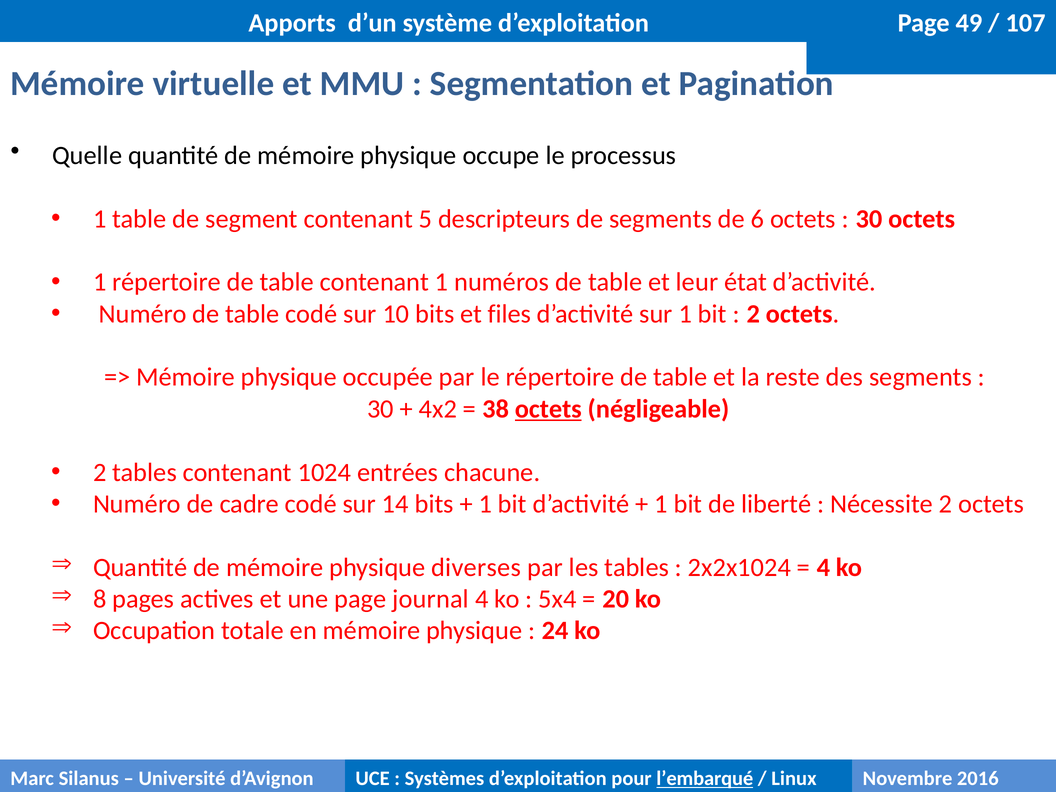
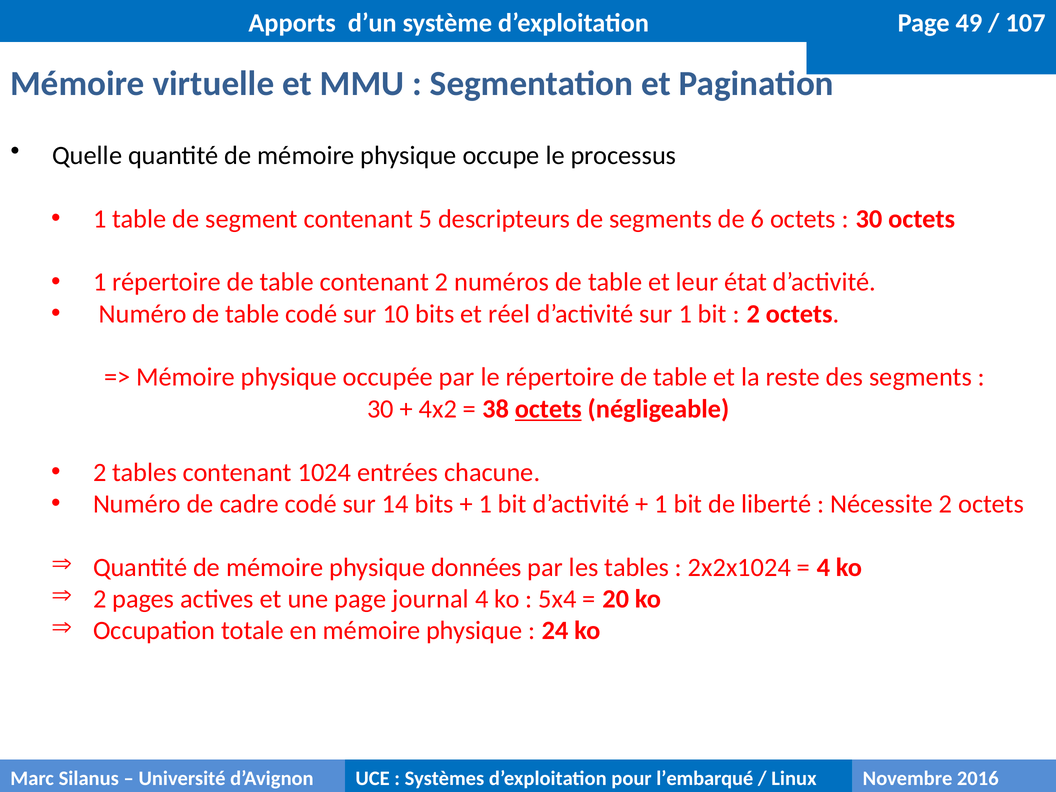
contenant 1: 1 -> 2 (442, 282)
files: files -> réel (509, 314)
diverses: diverses -> données (477, 567)
8: 8 -> 2 (100, 599)
l’embarqué underline: present -> none (705, 779)
